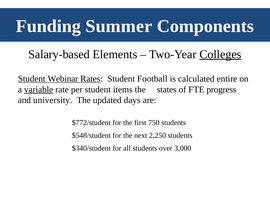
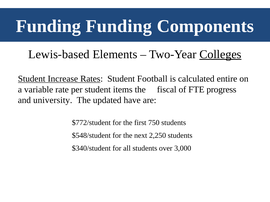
Funding Summer: Summer -> Funding (119, 26)
Salary-based: Salary-based -> Lewis-based (59, 54)
Webinar: Webinar -> Increase (63, 79)
variable underline: present -> none (39, 90)
states: states -> fiscal (167, 90)
days: days -> have (132, 100)
